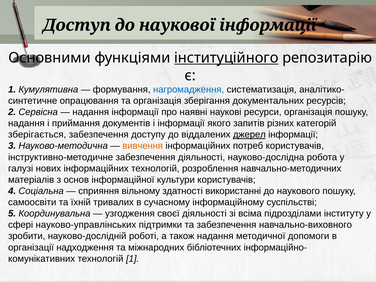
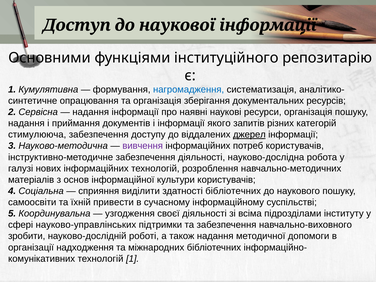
інституційного underline: present -> none (226, 58)
зберігається: зберігається -> стимулююча (37, 135)
вивчення colour: orange -> purple (143, 146)
вільному: вільному -> виділити (141, 191)
здатності використанні: використанні -> бібліотечних (233, 191)
тривалих: тривалих -> привести (114, 202)
